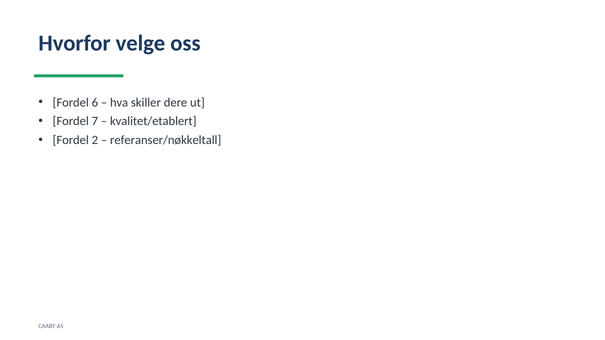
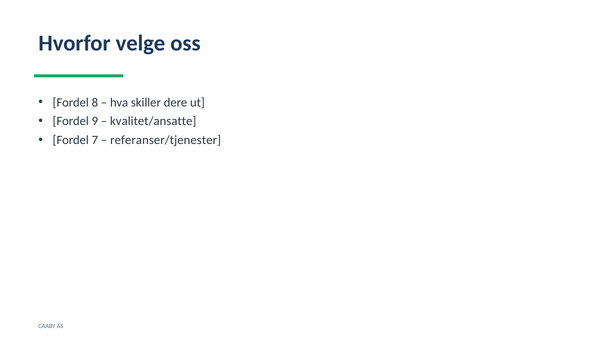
6: 6 -> 8 (95, 102)
7: 7 -> 9 (95, 121)
kvalitet/etablert: kvalitet/etablert -> kvalitet/ansatte (153, 121)
2: 2 -> 7 (95, 140)
referanser/nøkkeltall: referanser/nøkkeltall -> referanser/tjenester (166, 140)
